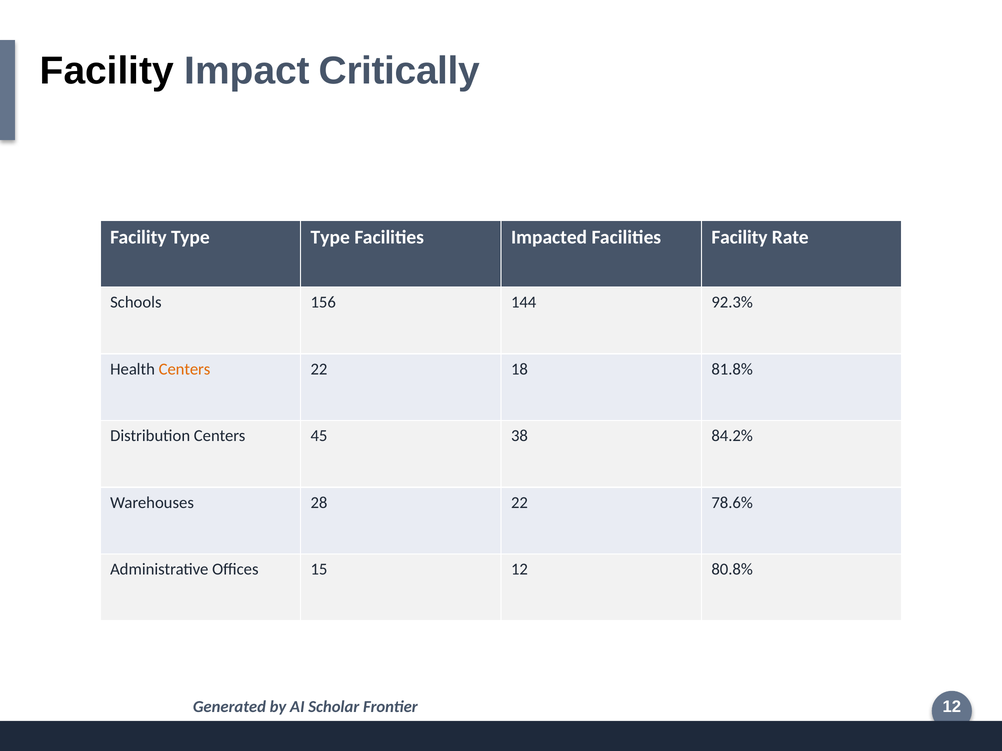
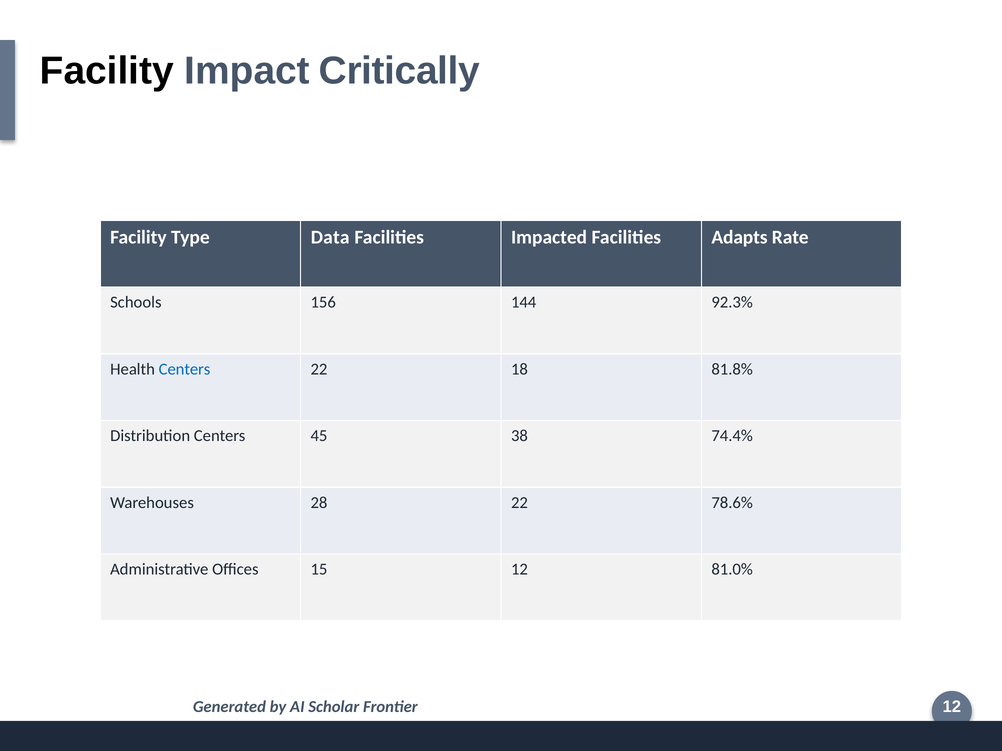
Type Type: Type -> Data (330, 238)
Facilities Facility: Facility -> Adapts (739, 238)
Centers colour: orange -> blue (185, 369)
84.2%: 84.2% -> 74.4% (732, 436)
80.8%: 80.8% -> 81.0% (732, 570)
